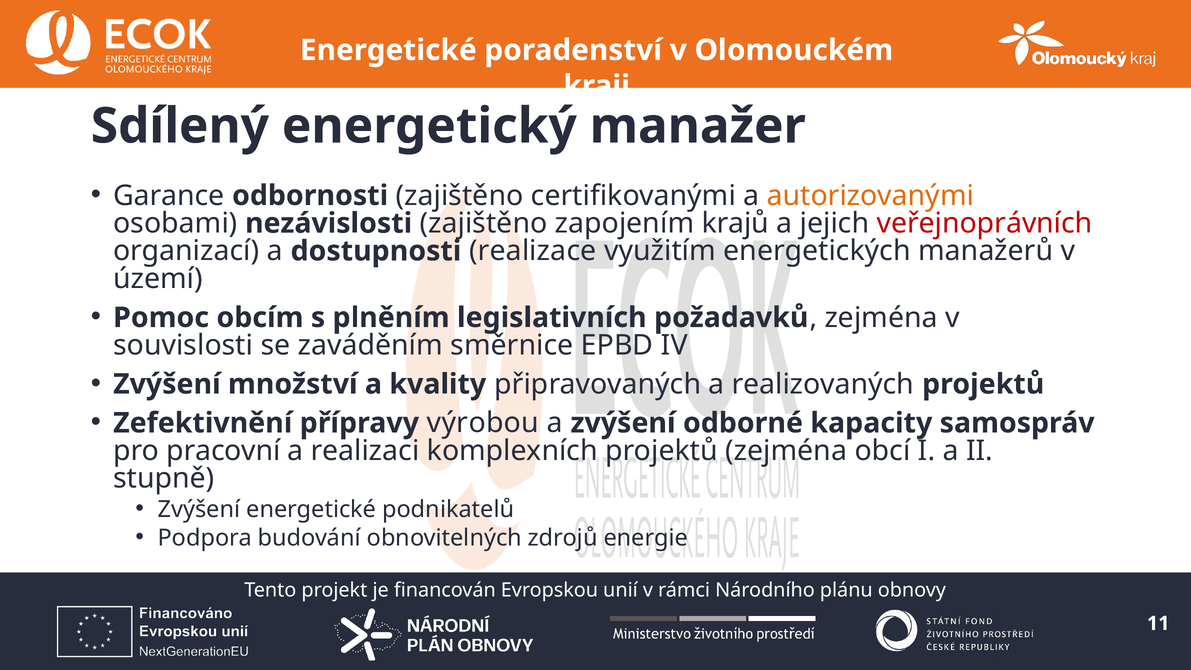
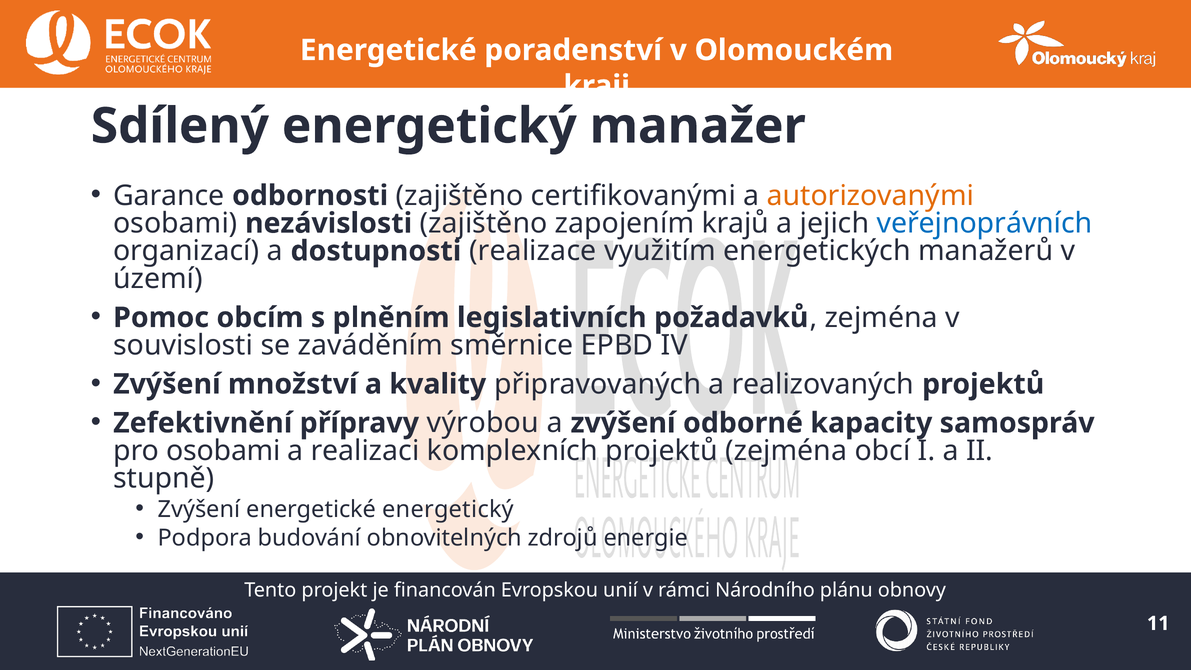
veřejnoprávních colour: red -> blue (985, 223)
pro pracovní: pracovní -> osobami (223, 451)
energetické podnikatelů: podnikatelů -> energetický (448, 509)
